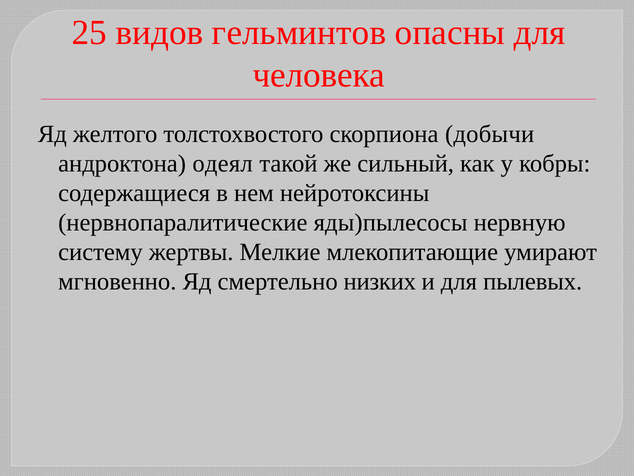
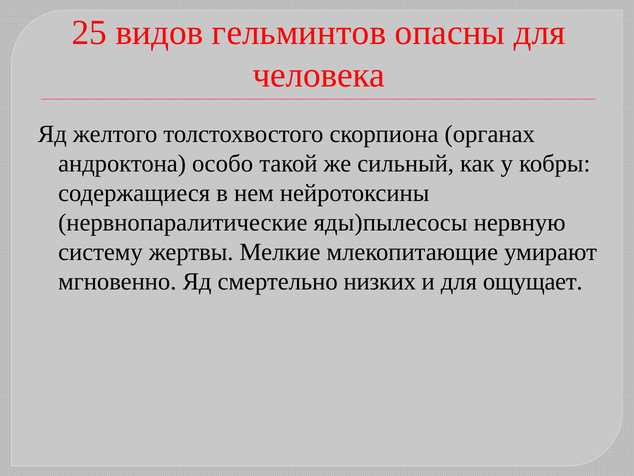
добычи: добычи -> органах (490, 134)
одеял: одеял -> особо (223, 163)
пылевых: пылевых -> ощущает (533, 281)
